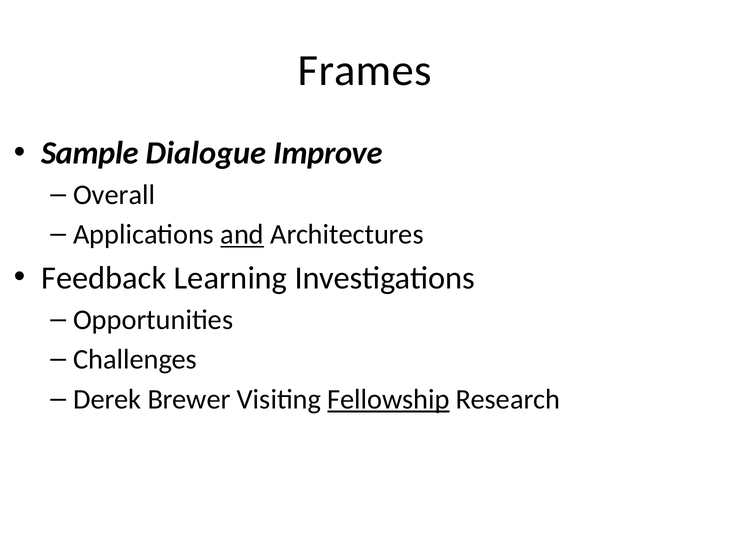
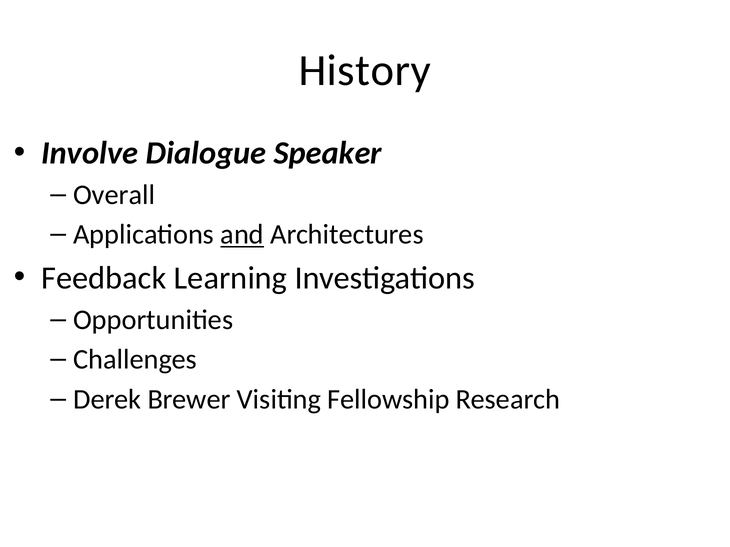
Frames: Frames -> History (365, 71)
Sample: Sample -> Involve (90, 153)
Improve: Improve -> Speaker (328, 153)
Fellowship underline: present -> none (388, 400)
